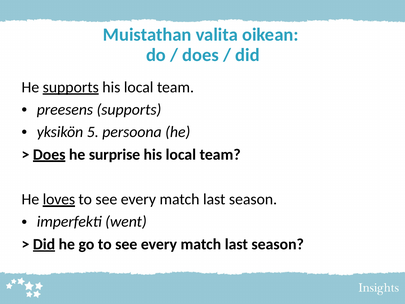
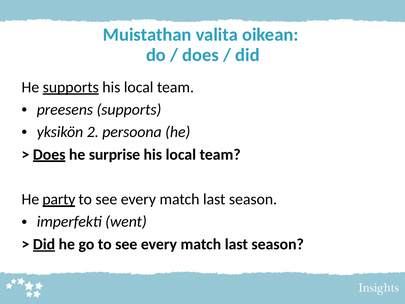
5: 5 -> 2 (93, 132)
loves: loves -> party (59, 199)
